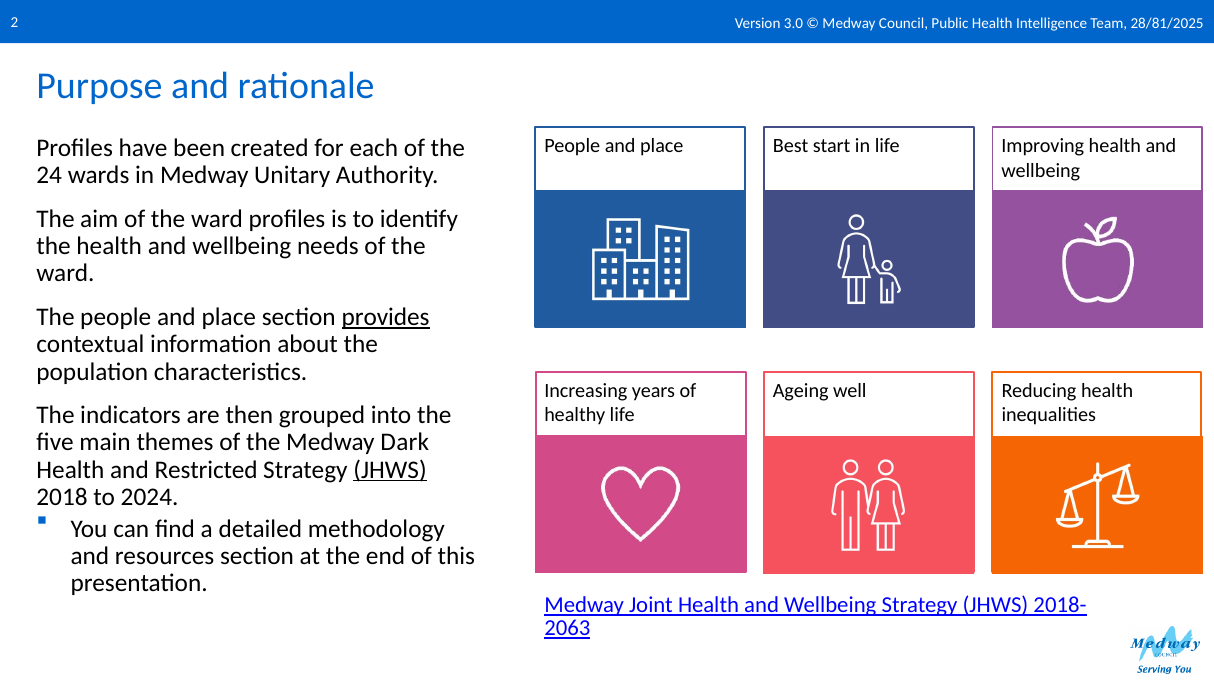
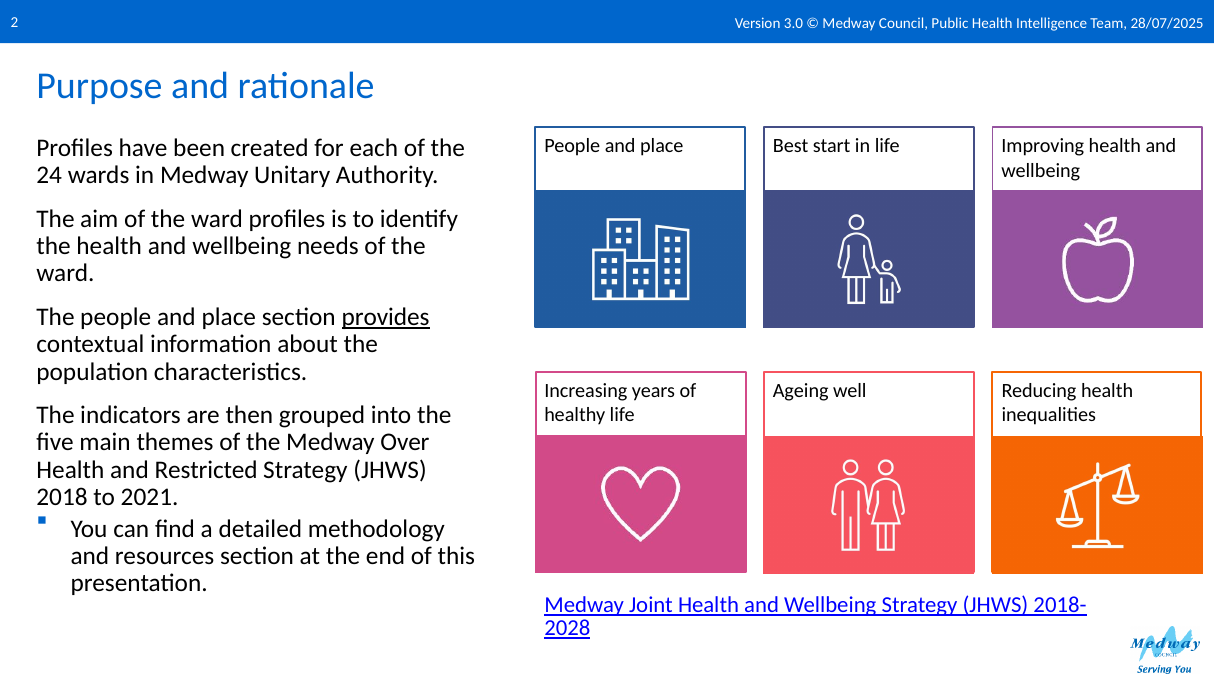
28/81/2025: 28/81/2025 -> 28/07/2025 (1167, 23)
Dark: Dark -> Over (405, 442)
JHWS underline: present -> none (390, 470)
2024: 2024 -> 2021 (150, 497)
2063: 2063 -> 2028 (567, 628)
